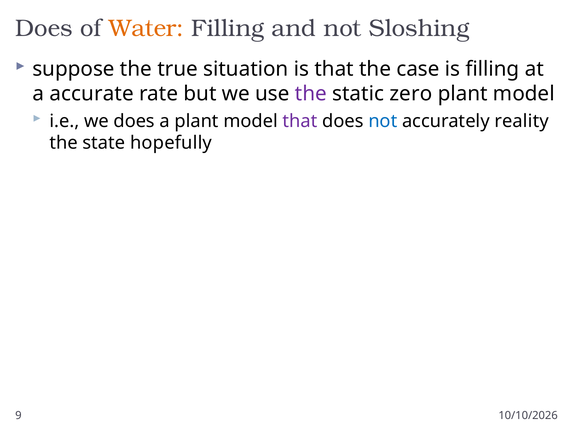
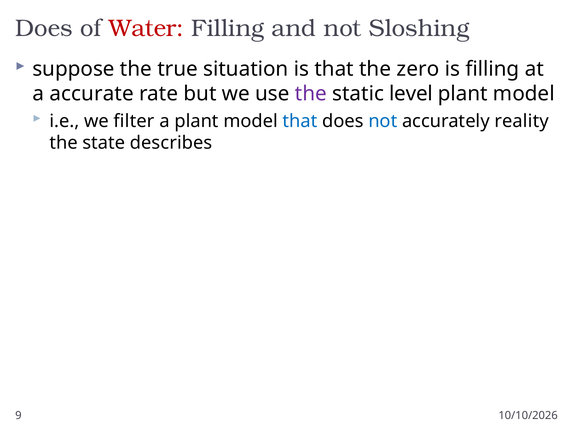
Water colour: orange -> red (146, 28)
case: case -> zero (418, 69)
zero: zero -> level (411, 94)
we does: does -> filter (134, 121)
that colour: purple -> blue (300, 121)
hopefully: hopefully -> describes (171, 143)
